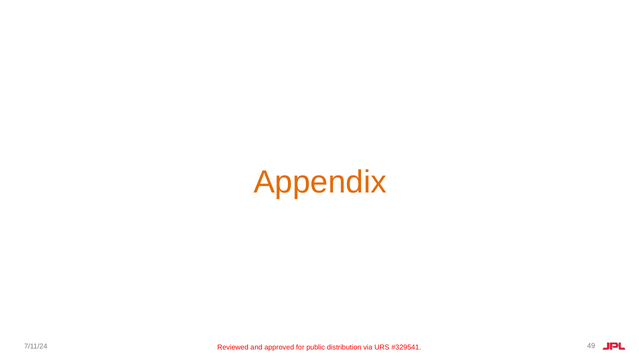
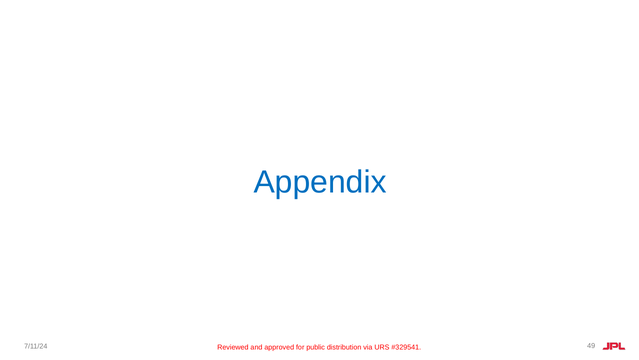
Appendix colour: orange -> blue (320, 182)
